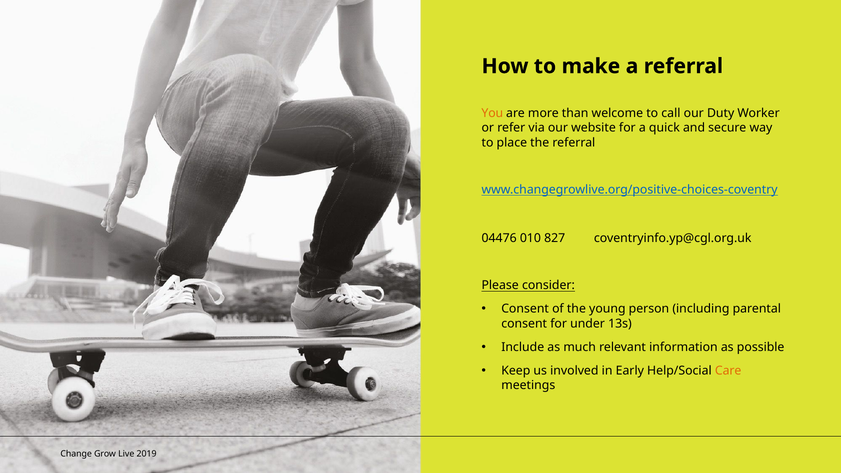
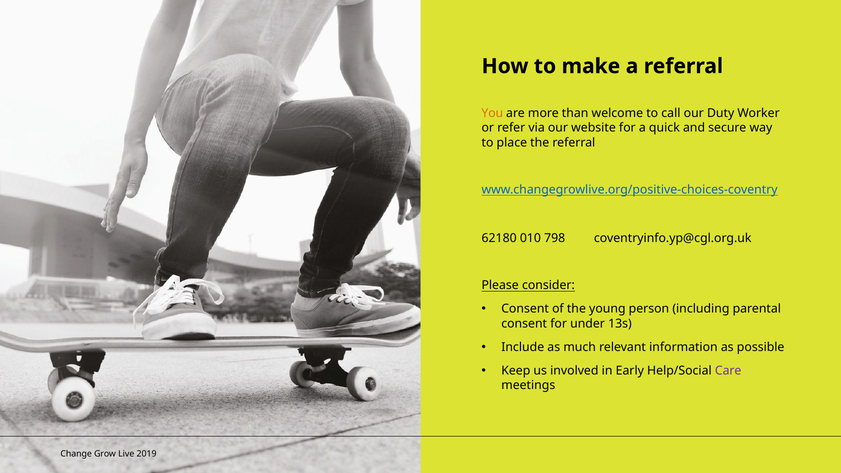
04476: 04476 -> 62180 (499, 238)
827: 827 -> 798 (555, 238)
Care colour: orange -> purple (728, 371)
